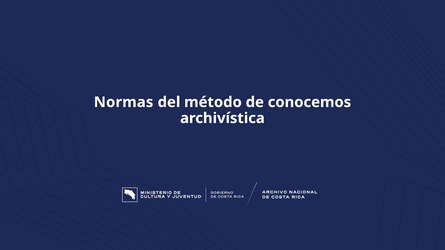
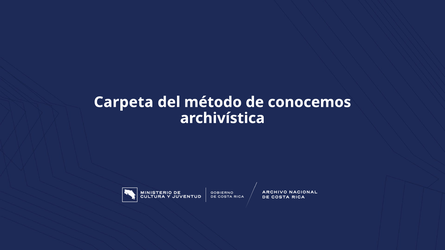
Normas: Normas -> Carpeta (124, 102)
